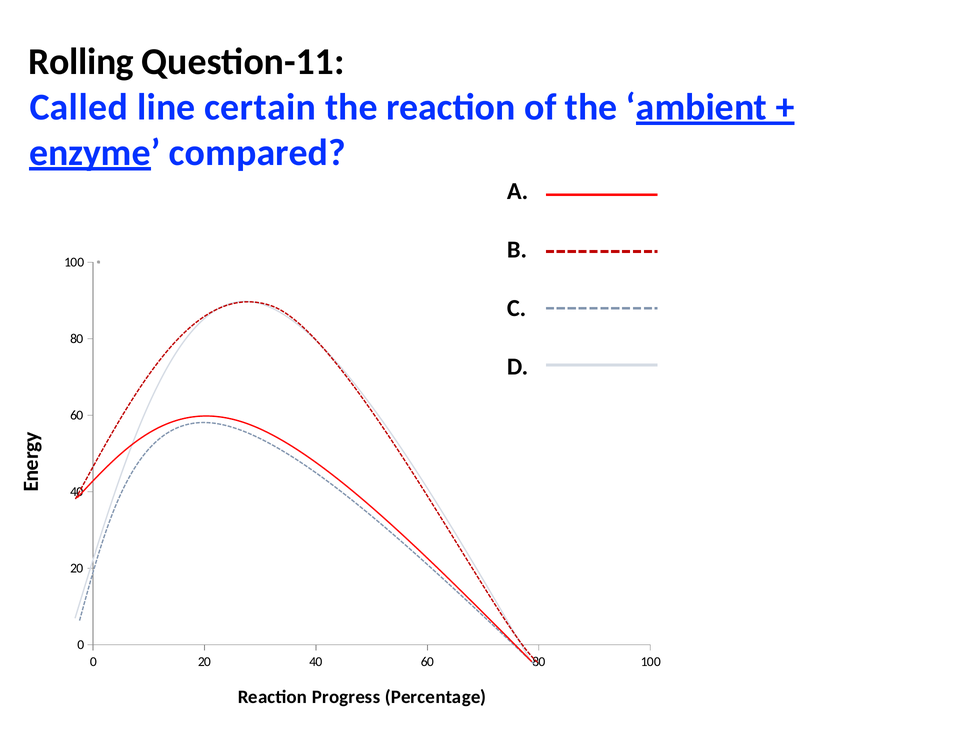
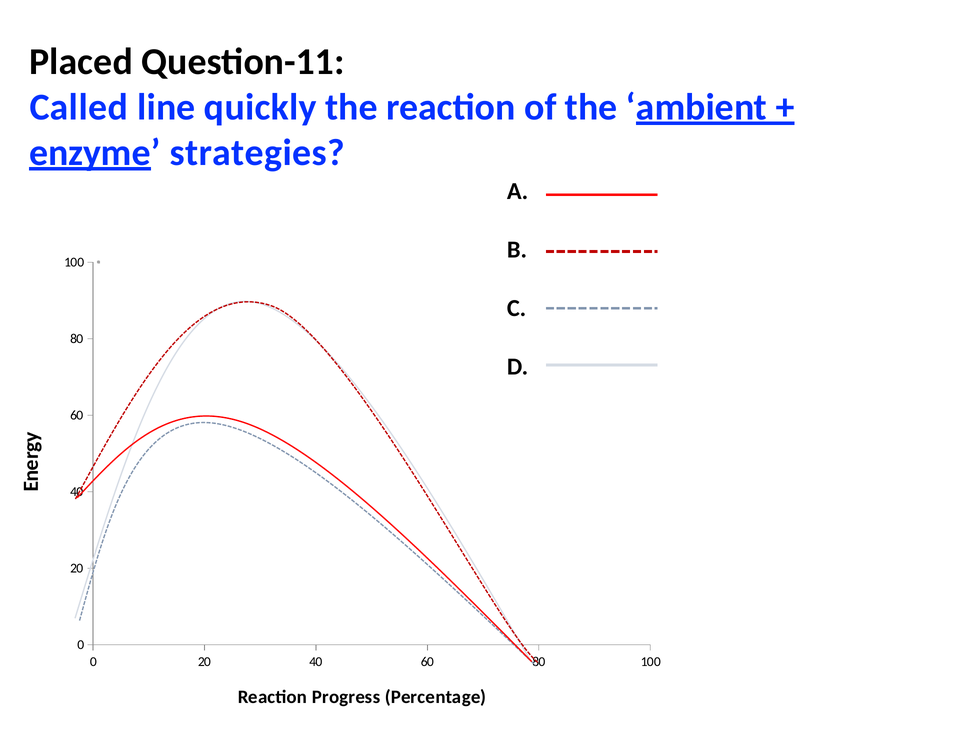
Rolling: Rolling -> Placed (81, 62)
certain: certain -> quickly (260, 107)
compared: compared -> strategies (257, 153)
